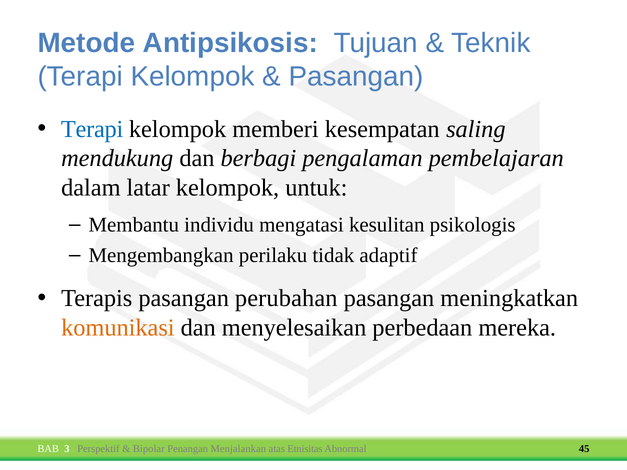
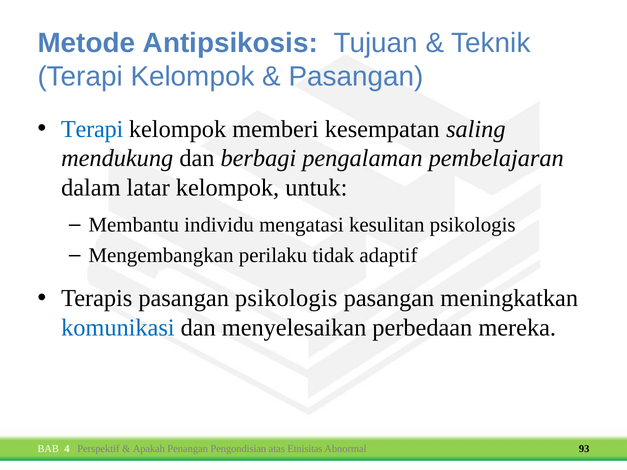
pasangan perubahan: perubahan -> psikologis (286, 299)
komunikasi colour: orange -> blue (118, 328)
3: 3 -> 4 (67, 449)
Bipolar: Bipolar -> Apakah (149, 449)
Menjalankan: Menjalankan -> Pengondisian (238, 449)
45: 45 -> 93 (584, 449)
